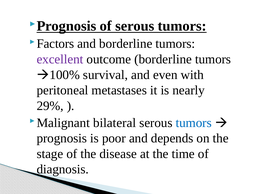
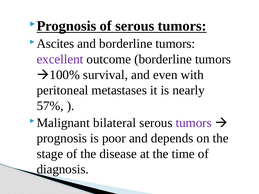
Factors: Factors -> Ascites (55, 44)
29%: 29% -> 57% (50, 106)
tumors colour: blue -> purple (194, 123)
